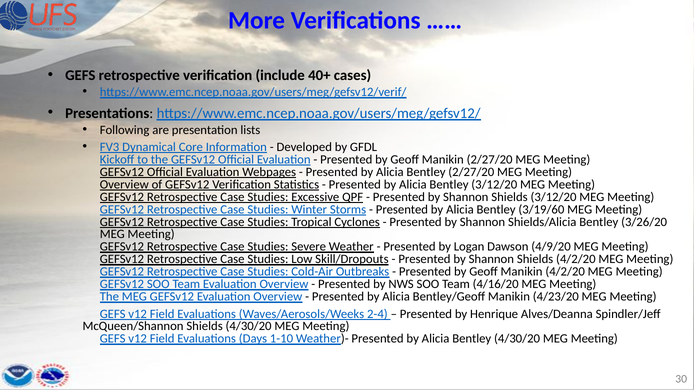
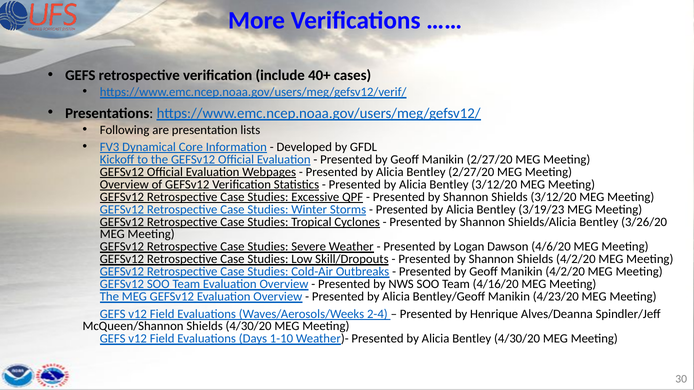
3/19/60: 3/19/60 -> 3/19/23 (541, 210)
4/9/20: 4/9/20 -> 4/6/20 (551, 247)
